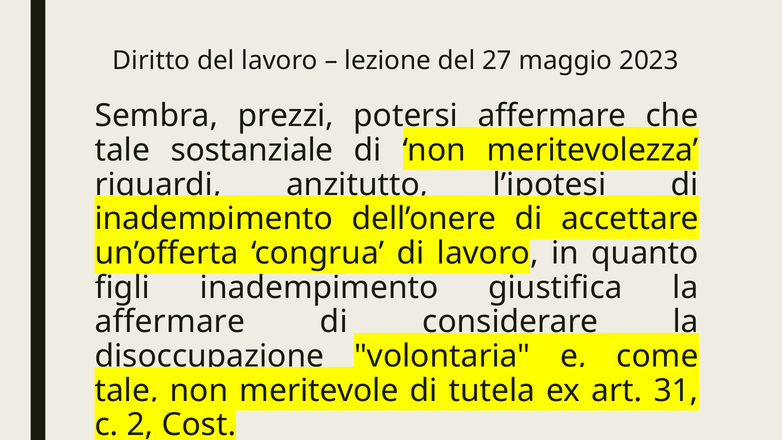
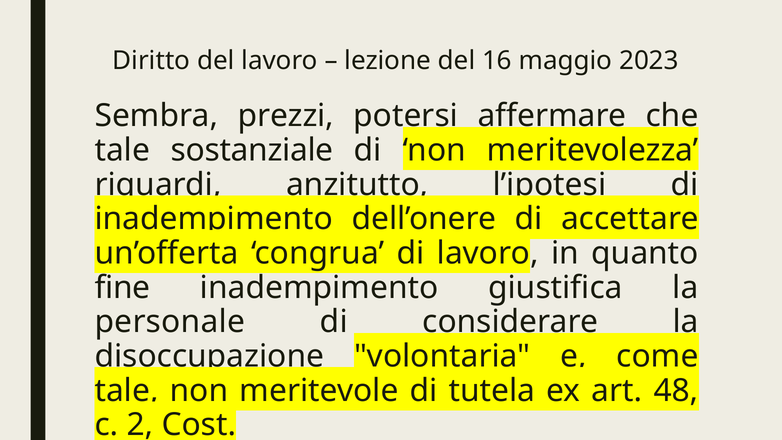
27: 27 -> 16 (497, 61)
figli: figli -> fine (123, 288)
affermare: affermare -> personale (170, 322)
31: 31 -> 48 (676, 390)
